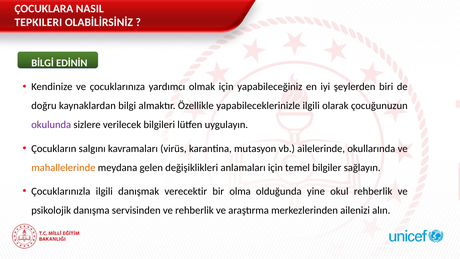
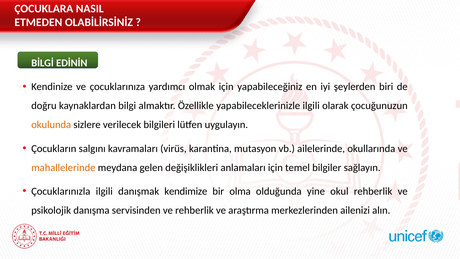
TEPKILERI: TEPKILERI -> ETMEDEN (38, 22)
okulunda colour: purple -> orange (51, 125)
verecektir: verecektir -> kendimize (186, 191)
